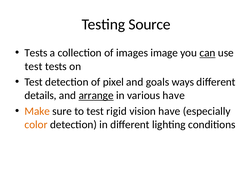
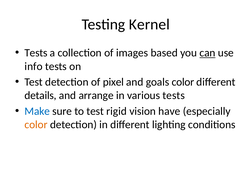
Source: Source -> Kernel (149, 24)
image: image -> based (164, 53)
test: test -> info (34, 66)
goals ways: ways -> color (183, 82)
arrange underline: present -> none (96, 95)
various have: have -> tests (174, 95)
Make colour: orange -> blue (37, 111)
